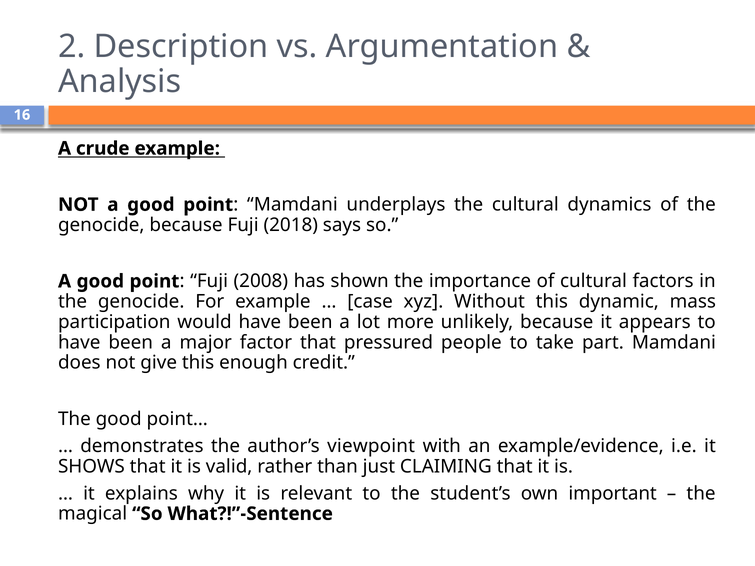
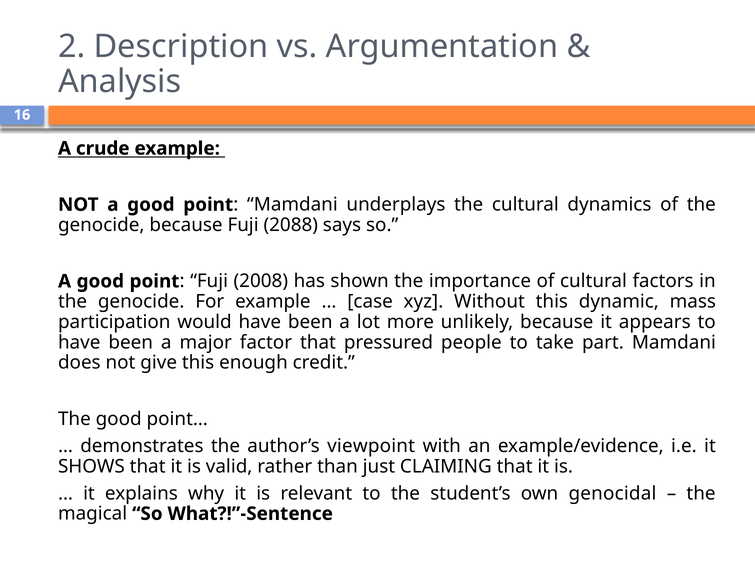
2018: 2018 -> 2088 (291, 225)
important: important -> genocidal (612, 494)
